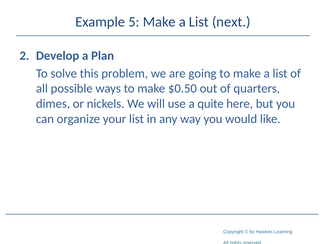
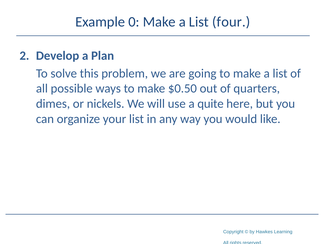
5: 5 -> 0 (134, 22)
next: next -> four (231, 22)
